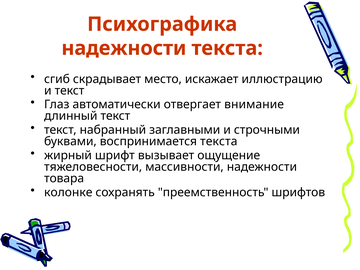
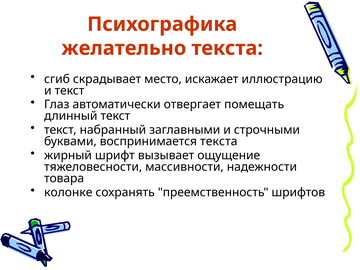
надежности: надежности -> желательно (124, 48)
внимание: внимание -> помещать (254, 104)
